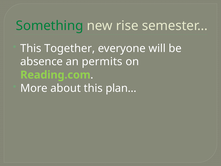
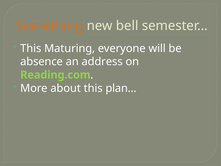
Something colour: green -> orange (50, 26)
rise: rise -> bell (127, 26)
Together: Together -> Maturing (70, 48)
permits: permits -> address (102, 62)
